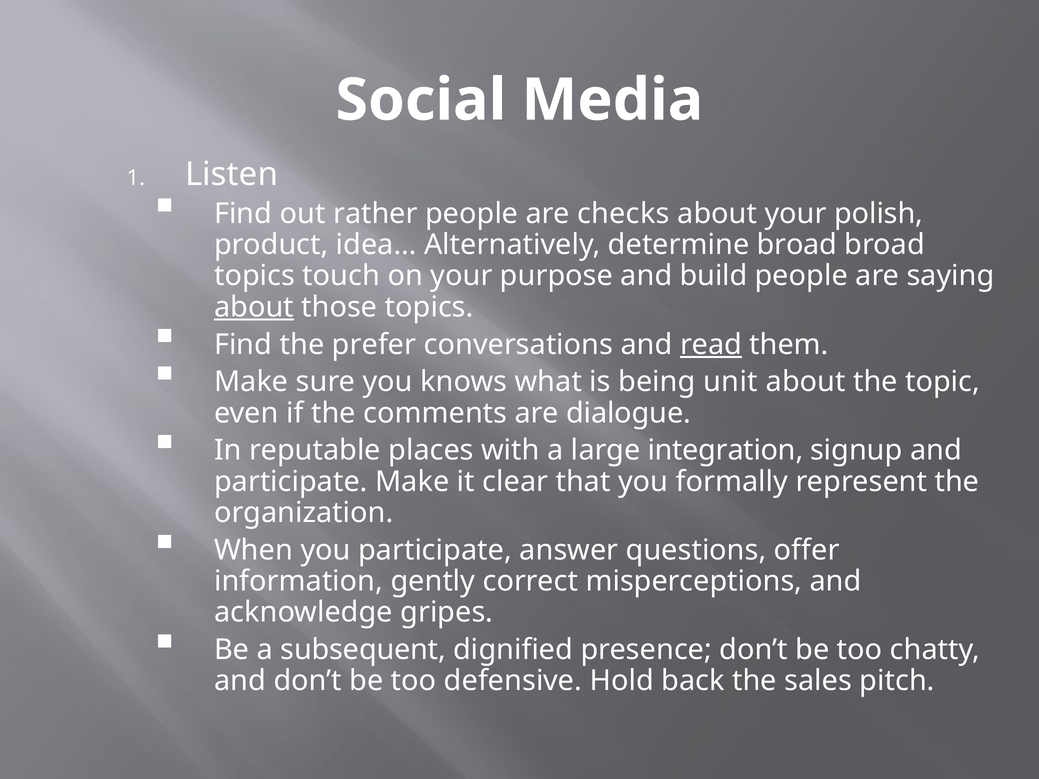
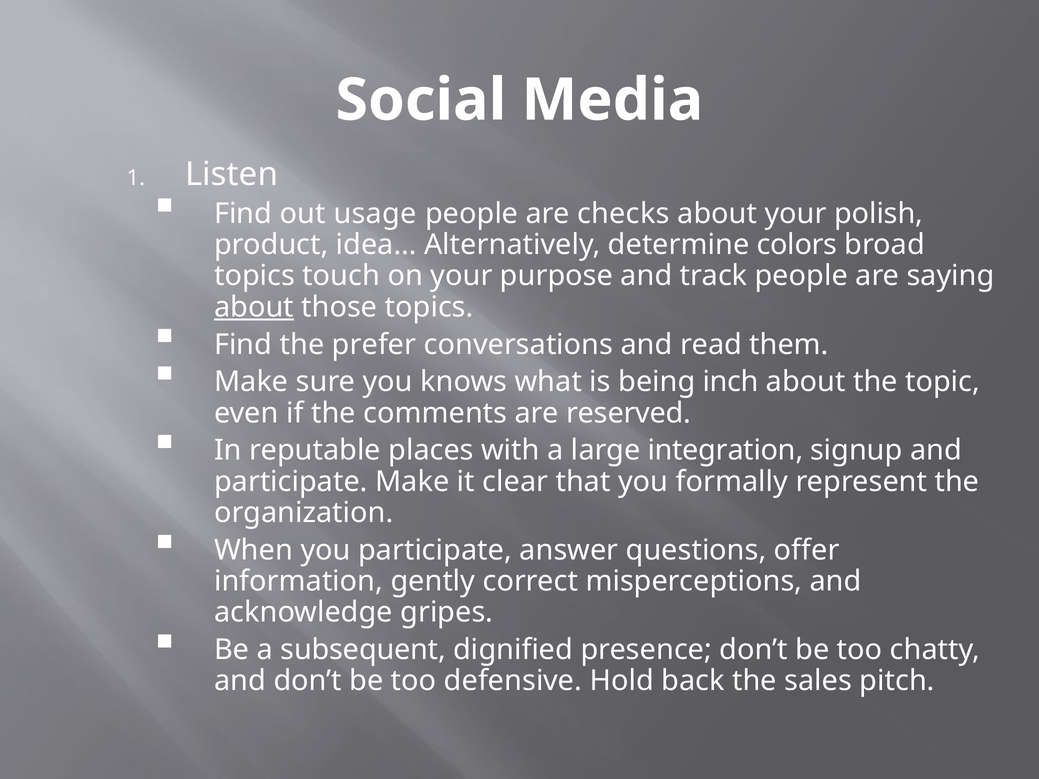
rather: rather -> usage (375, 214)
determine broad: broad -> colors (797, 245)
build: build -> track (714, 276)
read underline: present -> none (711, 345)
unit: unit -> inch (731, 382)
dialogue: dialogue -> reserved (629, 413)
